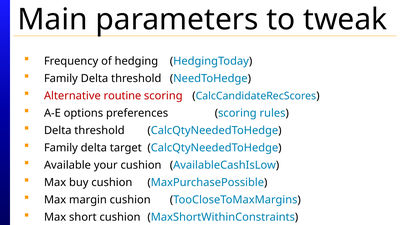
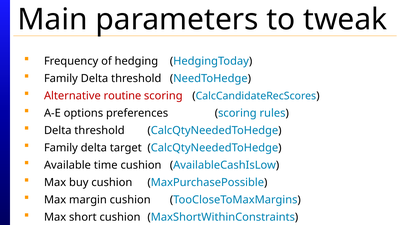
your: your -> time (106, 165)
